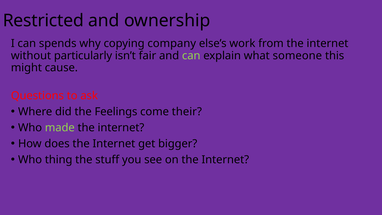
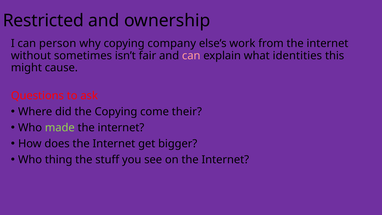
spends: spends -> person (58, 44)
particularly: particularly -> sometimes (83, 56)
can colour: light green -> pink (191, 56)
someone: someone -> identities (297, 56)
the Feelings: Feelings -> Copying (116, 112)
